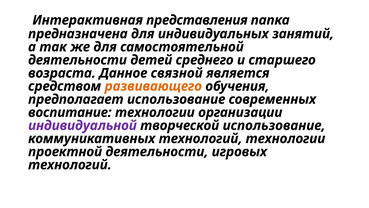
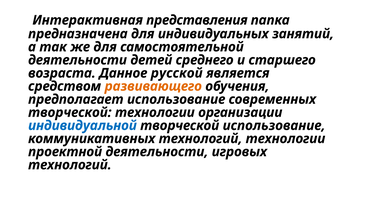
связной: связной -> русской (177, 73)
воспитание: воспитание -> творческой (70, 112)
индивидуальной colour: purple -> blue (82, 125)
